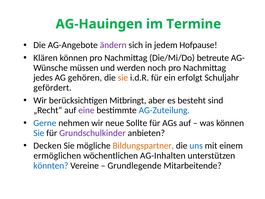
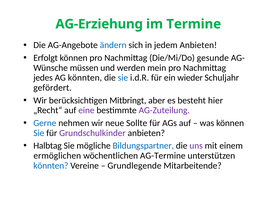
AG-Hauingen: AG-Hauingen -> AG-Erziehung (99, 24)
ändern colour: purple -> blue (113, 45)
jedem Hofpause: Hofpause -> Anbieten (198, 45)
Klären: Klären -> Erfolgt (46, 58)
betreute: betreute -> gesunde (213, 58)
noch: noch -> mein (157, 68)
AG gehören: gehören -> könnten (85, 78)
sie colour: orange -> blue (123, 78)
erfolgt: erfolgt -> wieder (190, 78)
sind: sind -> hier (216, 100)
AG-Zuteilung colour: blue -> purple (164, 110)
Decken: Decken -> Halbtag (48, 146)
Bildungspartner colour: orange -> blue (143, 146)
uns colour: blue -> purple (196, 146)
AG-Inhalten: AG-Inhalten -> AG-Termine (163, 155)
